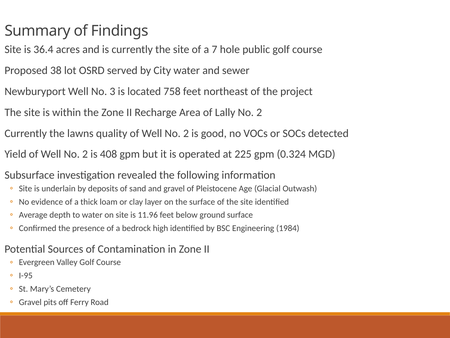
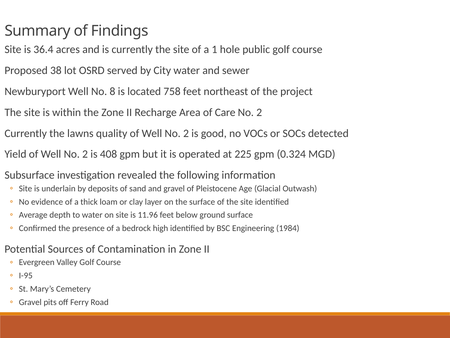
7: 7 -> 1 (215, 50)
3: 3 -> 8 (112, 91)
Lally: Lally -> Care (225, 112)
